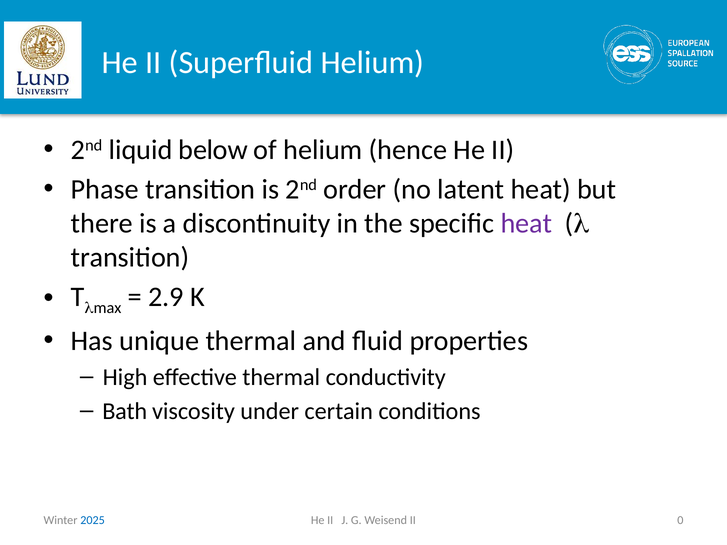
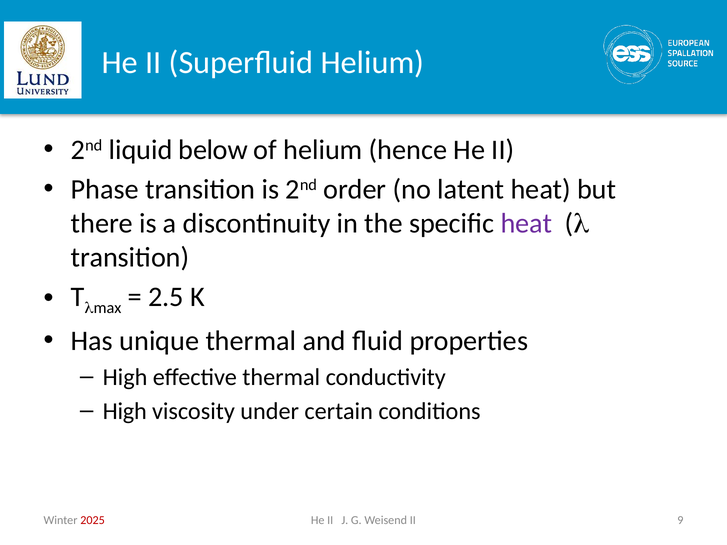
2.9: 2.9 -> 2.5 (166, 297)
Bath: Bath -> High (125, 411)
0: 0 -> 9 (680, 521)
2025 colour: blue -> red (93, 521)
